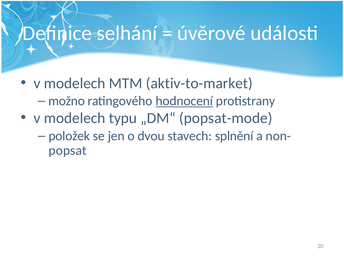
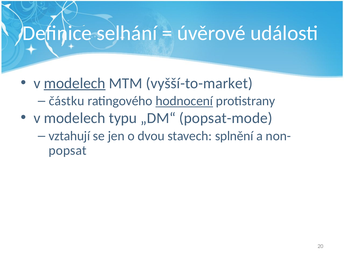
modelech underline: none -> present (75, 83)
aktiv-to-market: aktiv-to-market -> vyšší-to-market (199, 83)
možno: možno -> částku (67, 101)
položek: položek -> vztahují (69, 136)
